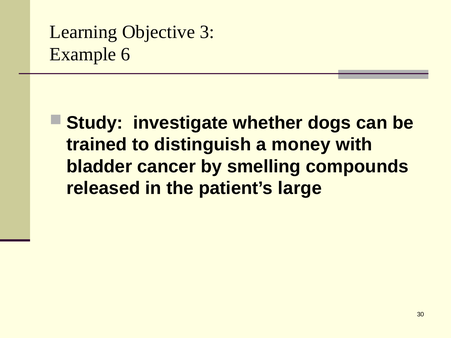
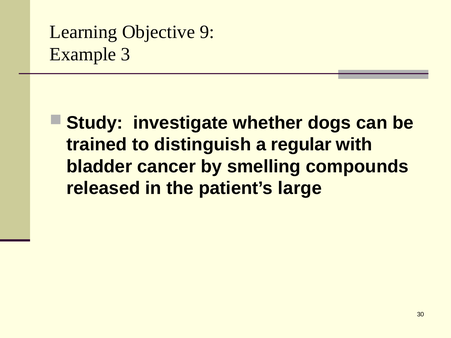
3: 3 -> 9 (207, 32)
6: 6 -> 3 (126, 54)
money: money -> regular (301, 145)
